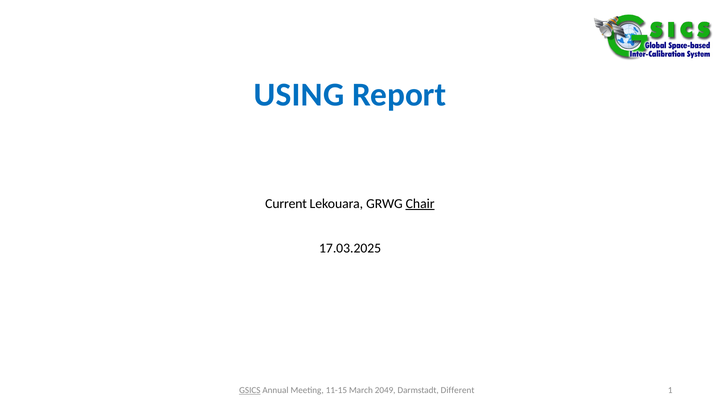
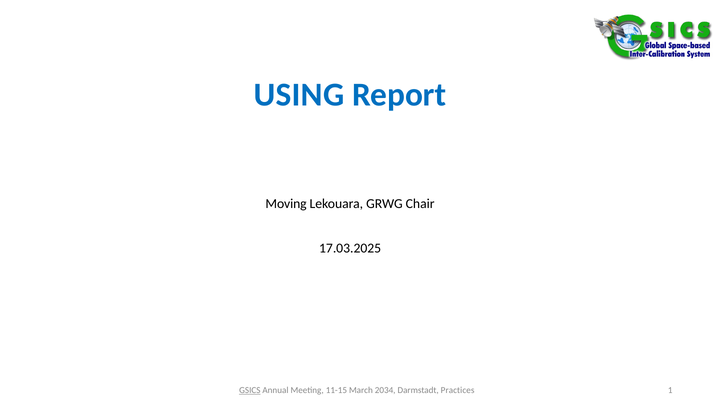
Current: Current -> Moving (286, 204)
Chair underline: present -> none (420, 204)
2049: 2049 -> 2034 (385, 391)
Different: Different -> Practices (458, 391)
